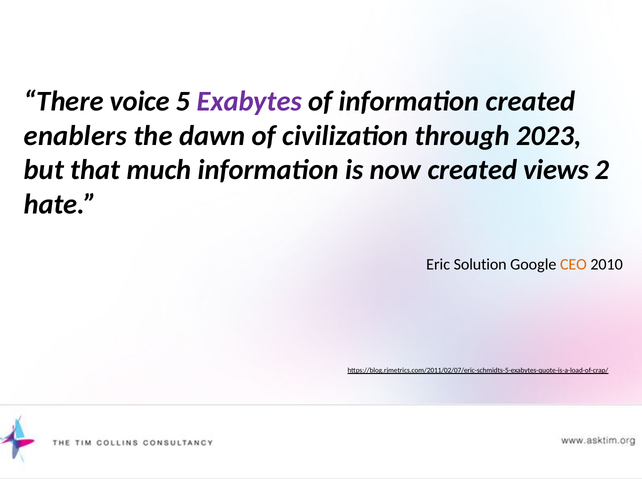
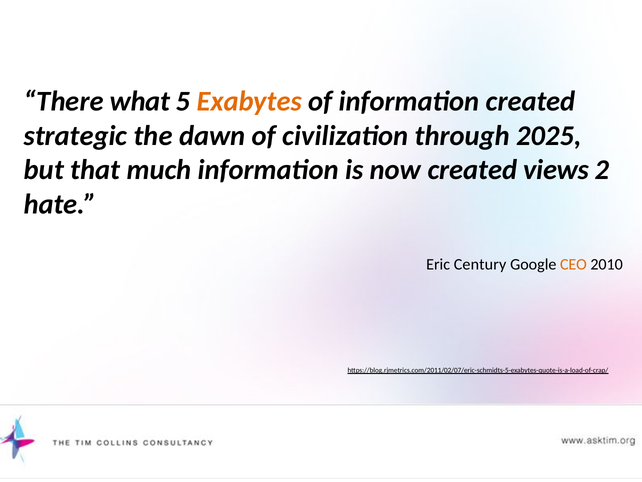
voice: voice -> what (140, 101)
Exabytes colour: purple -> orange (249, 101)
enablers: enablers -> strategic (76, 135)
2023: 2023 -> 2025 (549, 135)
Solution: Solution -> Century (480, 264)
